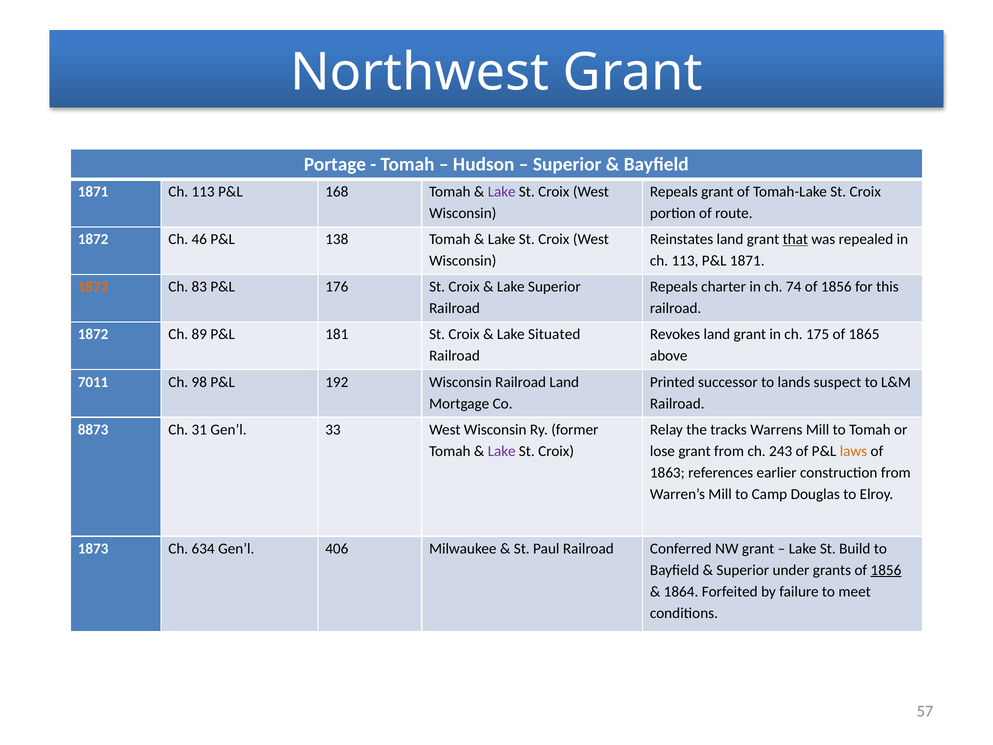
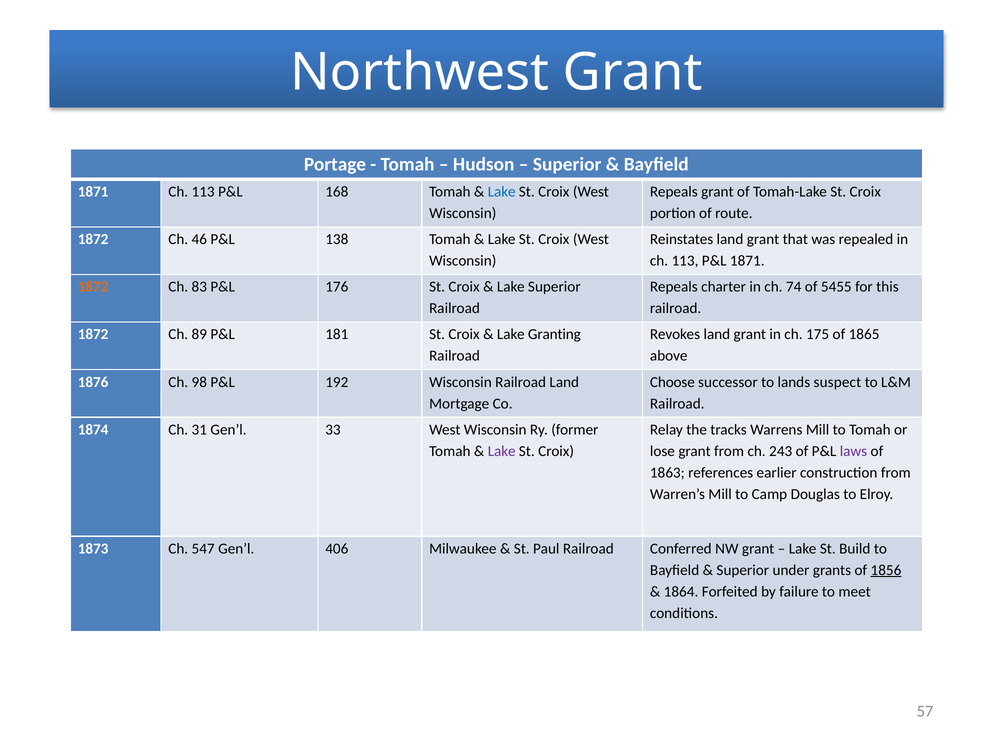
Lake colour: purple -> blue (502, 192)
that underline: present -> none (795, 239)
74 of 1856: 1856 -> 5455 (836, 287)
Situated: Situated -> Granting (554, 334)
7011: 7011 -> 1876 (93, 382)
Printed: Printed -> Choose (672, 382)
8873: 8873 -> 1874 (93, 429)
laws colour: orange -> purple (853, 451)
634: 634 -> 547 (203, 548)
